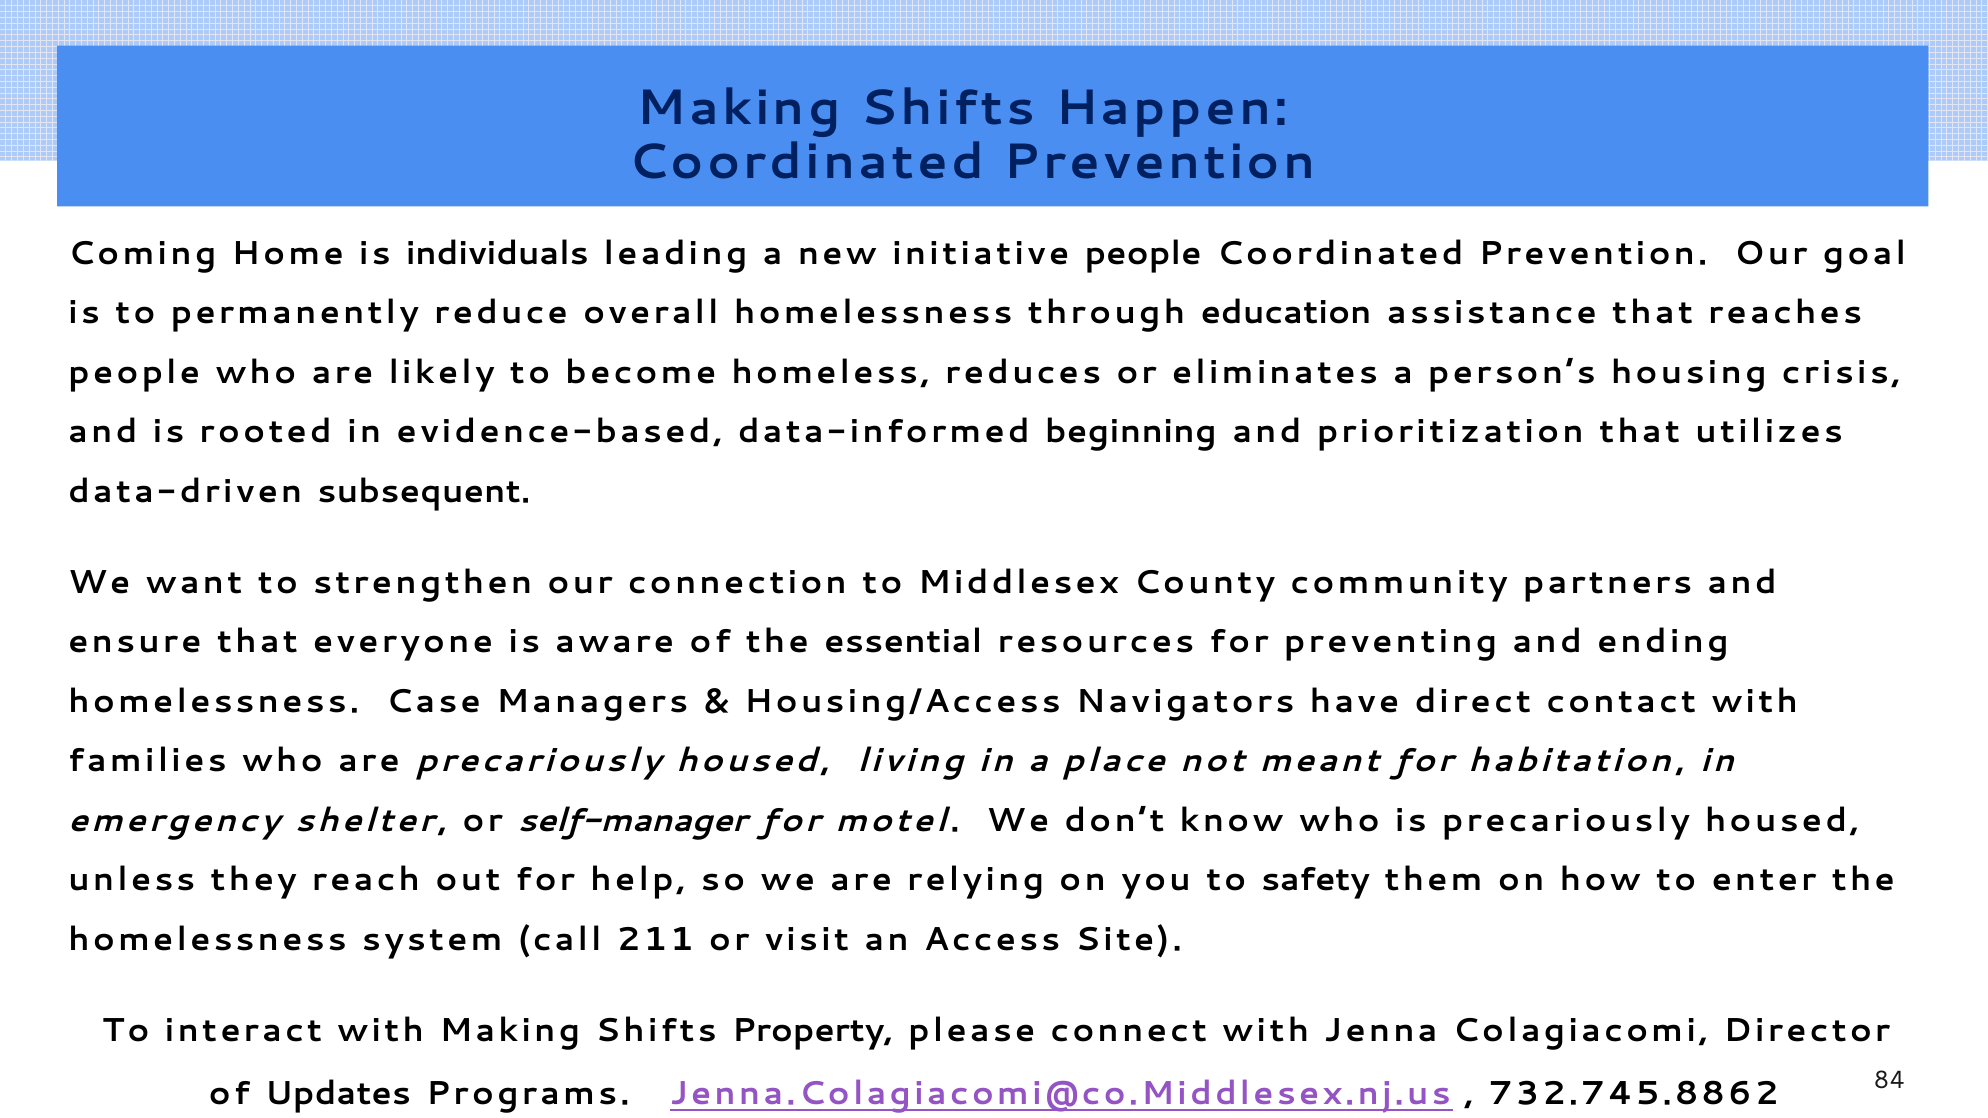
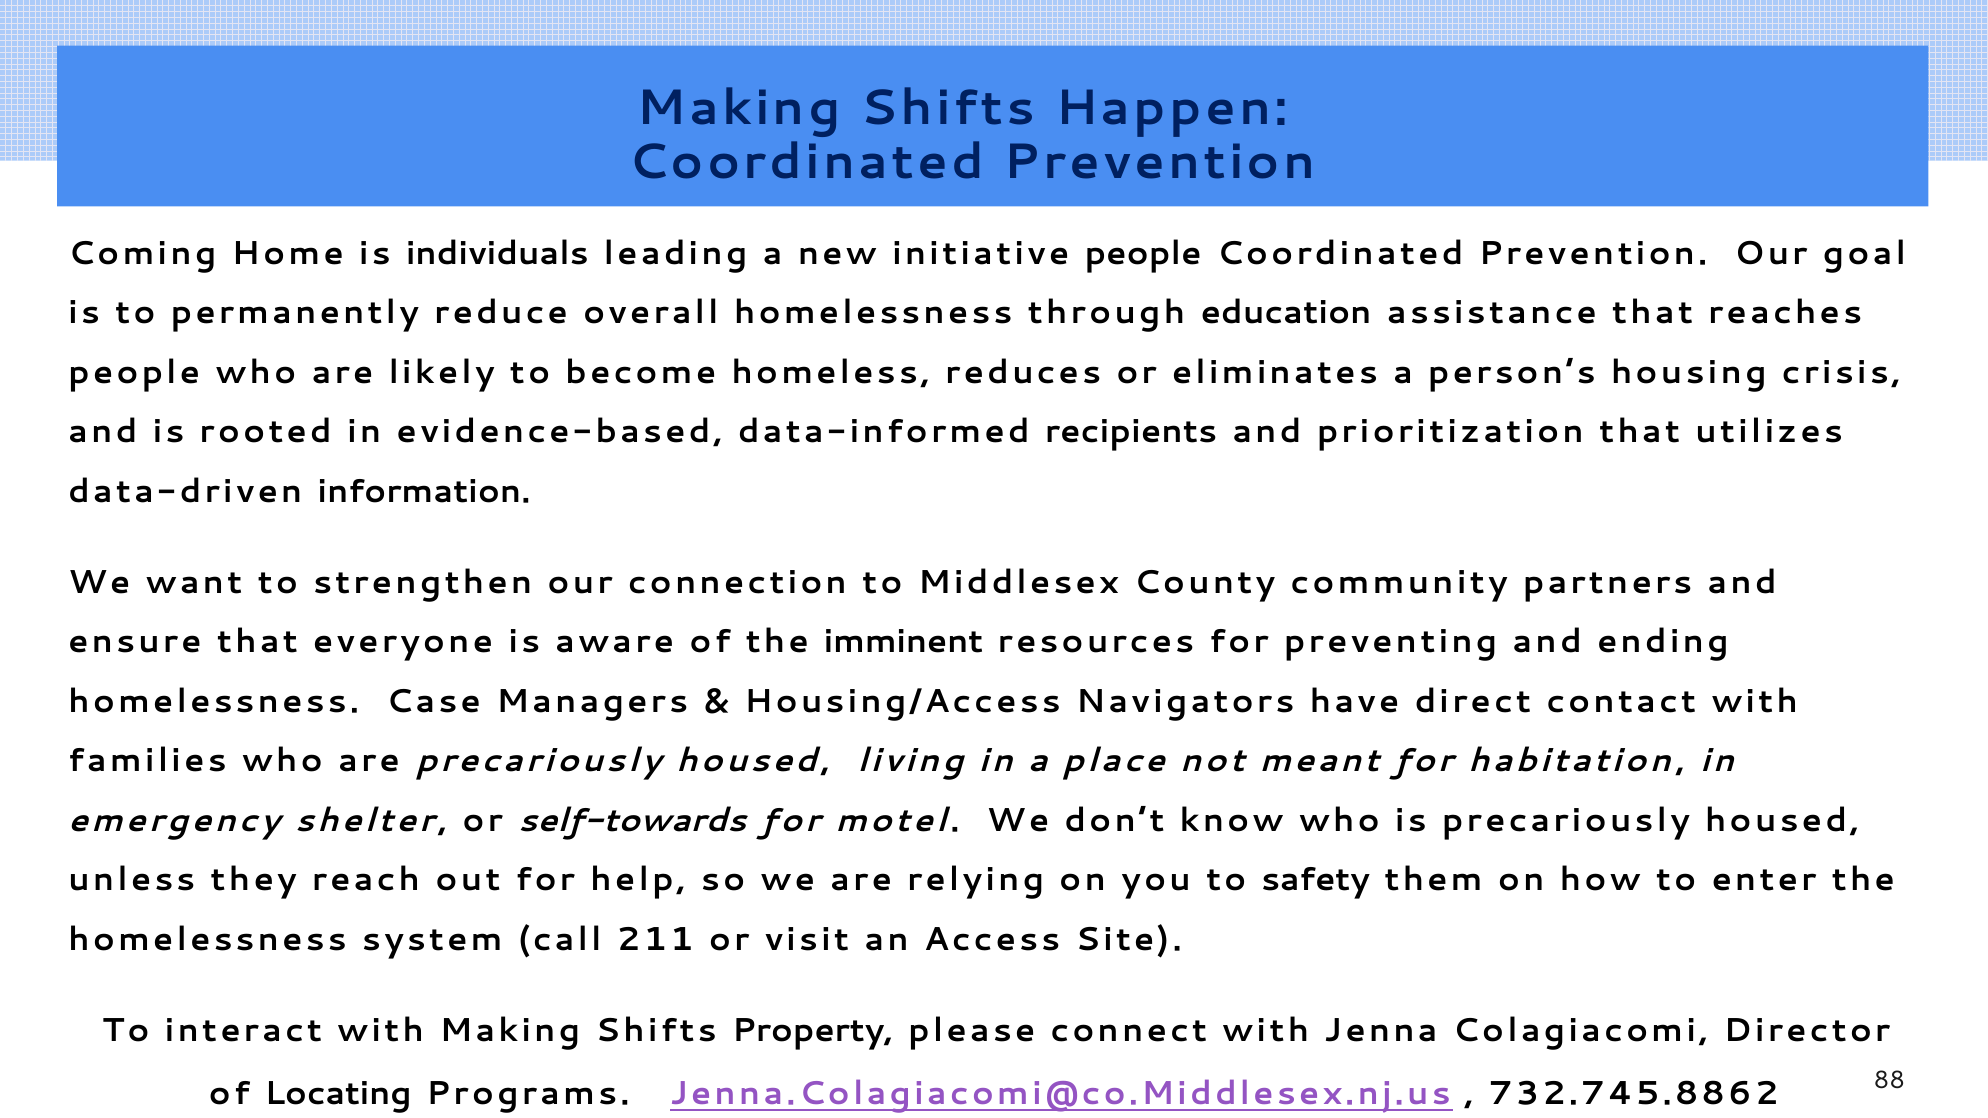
beginning: beginning -> recipients (1131, 432)
subsequent: subsequent -> information (424, 492)
essential: essential -> imminent (903, 642)
self-manager: self-manager -> self-towards (632, 821)
Updates: Updates -> Locating (338, 1094)
84: 84 -> 88 (1889, 1080)
